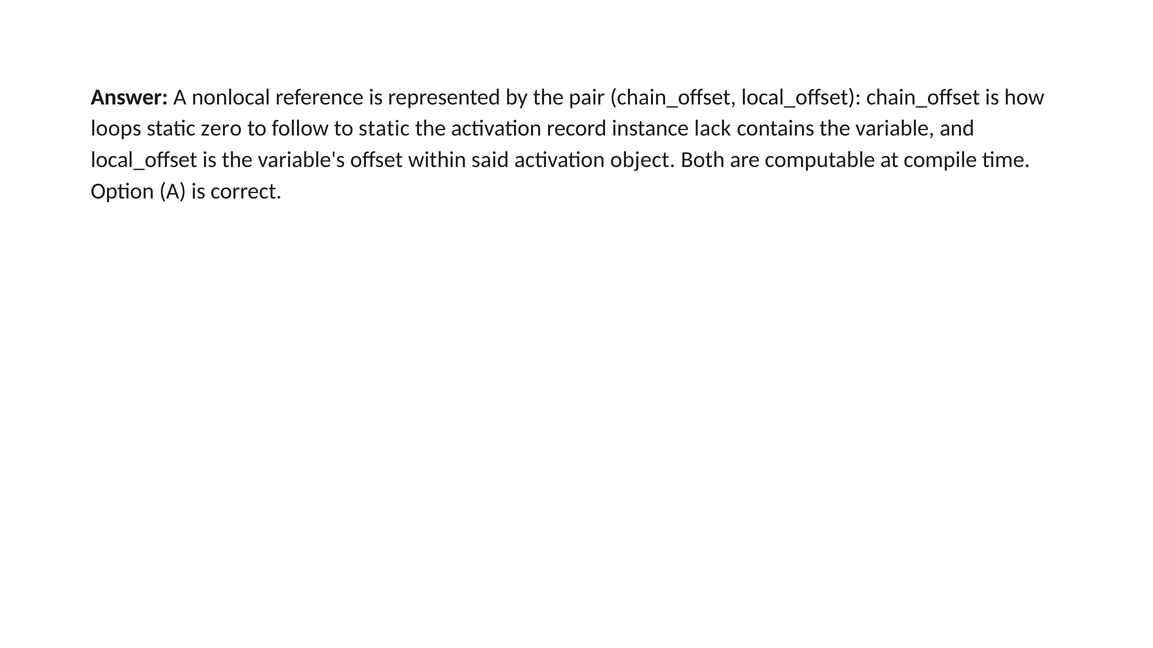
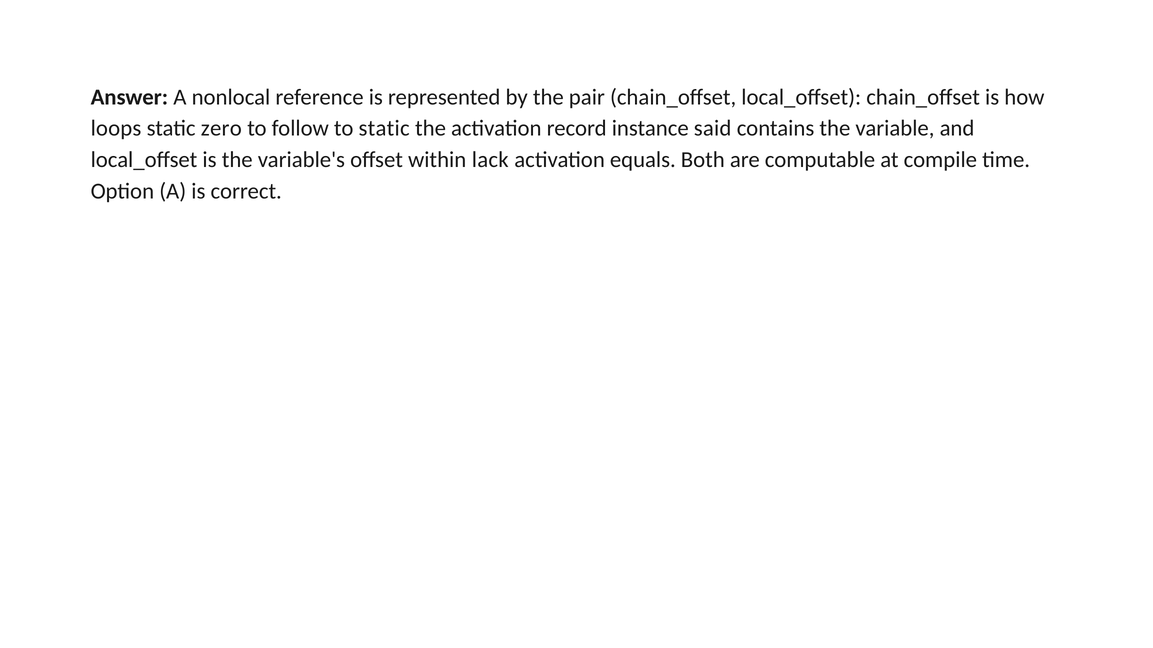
lack: lack -> said (713, 129)
said: said -> lack (490, 160)
object: object -> equals (643, 160)
